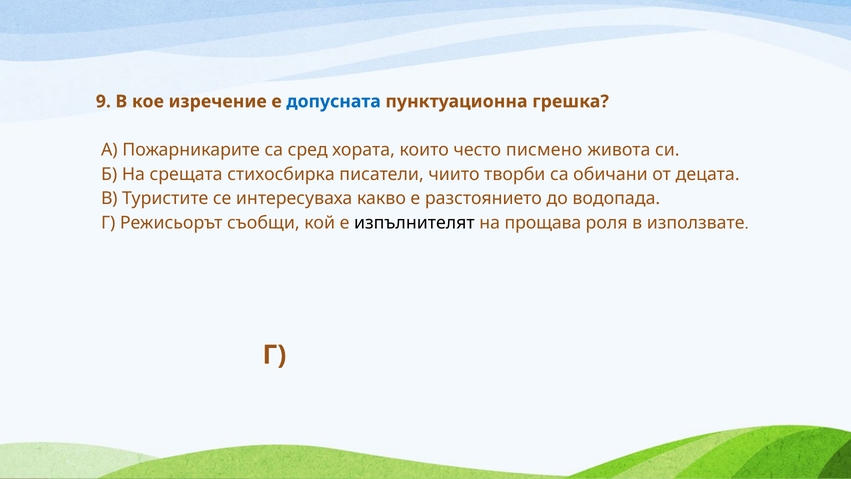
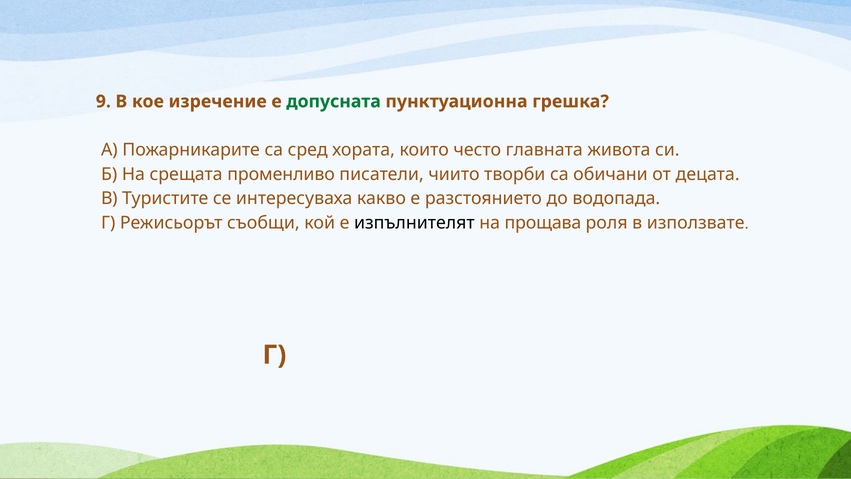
допусната colour: blue -> green (334, 101)
писмено: писмено -> главната (544, 150)
стихосбирка: стихосбирка -> променливо (281, 174)
